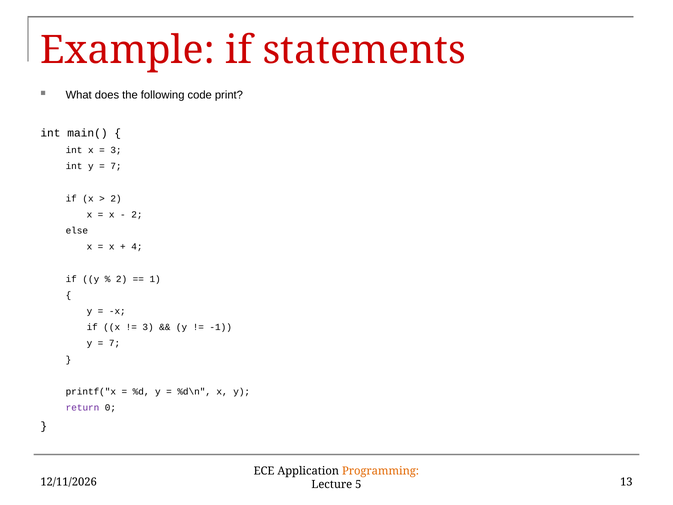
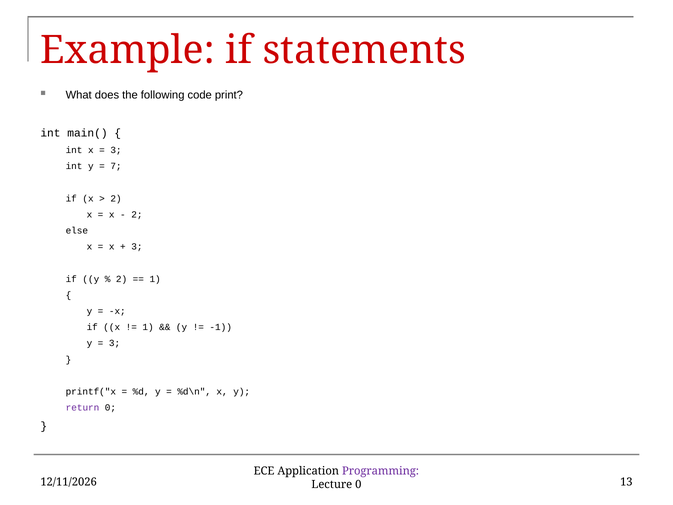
4: 4 -> 3 (137, 247)
3: 3 -> 1 (148, 327)
7: 7 -> 3 (115, 343)
Programming colour: orange -> purple (381, 471)
Lecture 5: 5 -> 0 (358, 484)
